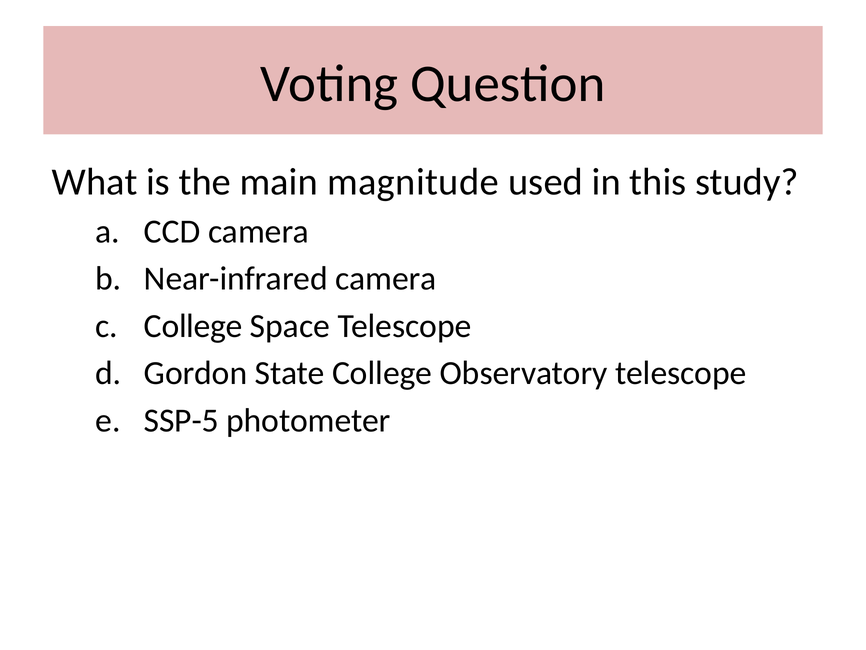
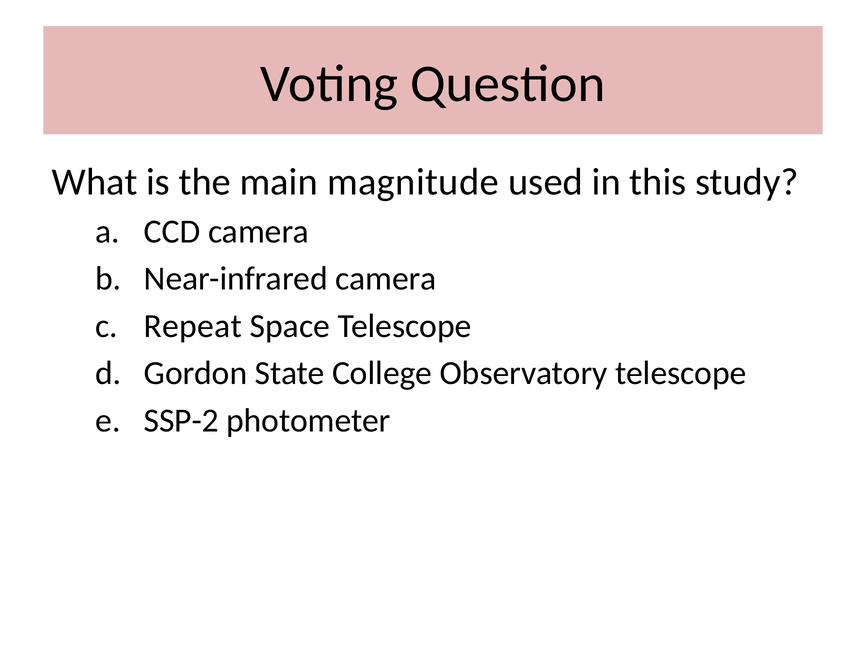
College: College -> Repeat (193, 326)
SSP-5: SSP-5 -> SSP-2 (181, 420)
